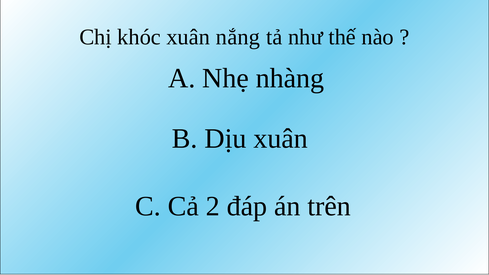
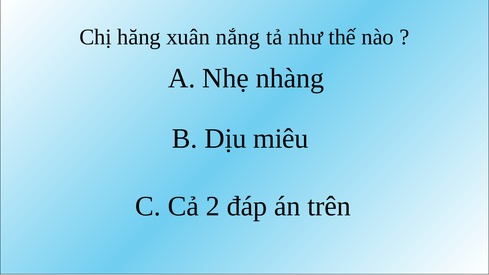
khóc: khóc -> hăng (139, 37)
Dịu xuân: xuân -> miêu (281, 139)
